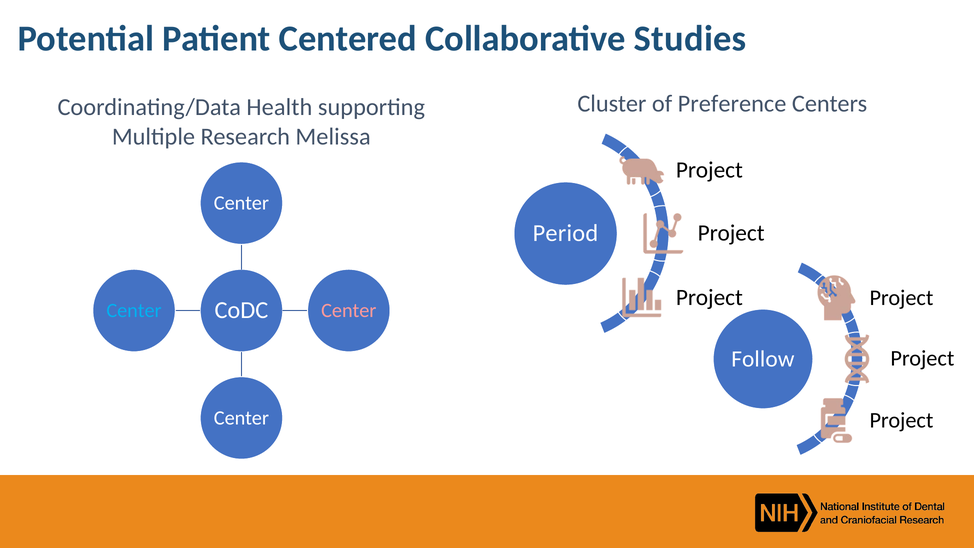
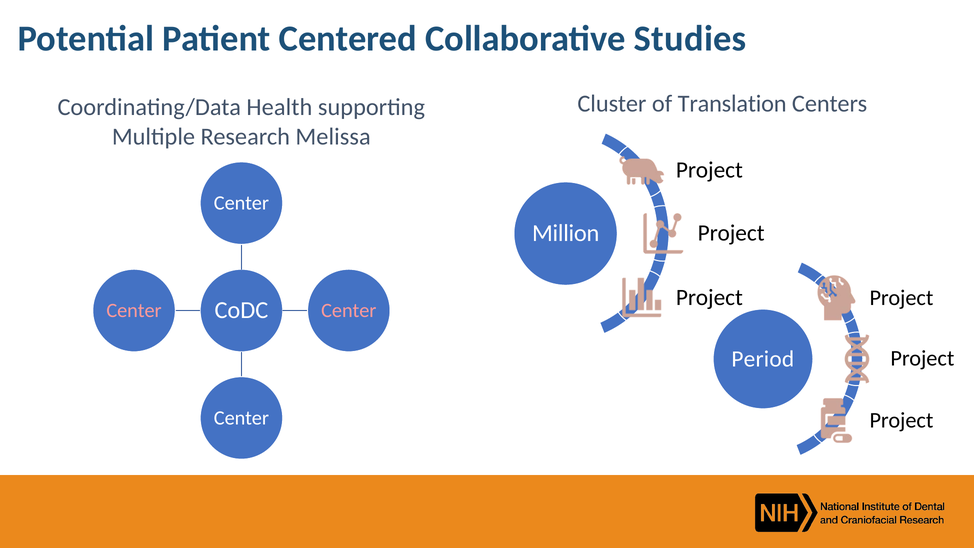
Preference: Preference -> Translation (732, 104)
Period: Period -> Million (566, 233)
Center colour: light blue -> pink (134, 310)
Follow: Follow -> Period (763, 359)
